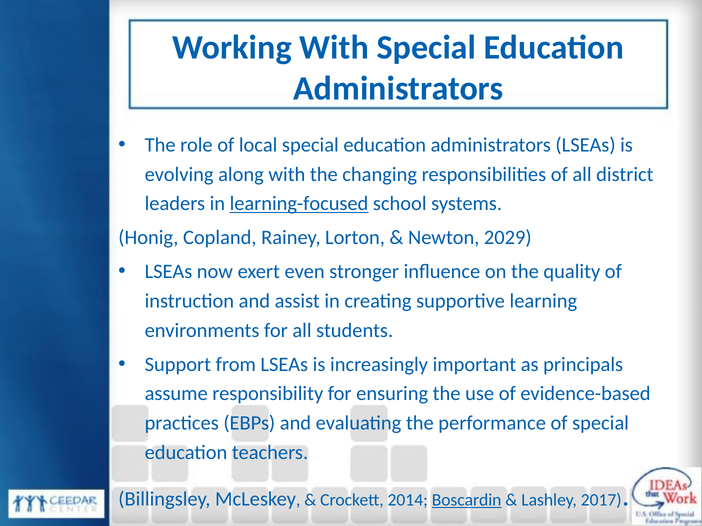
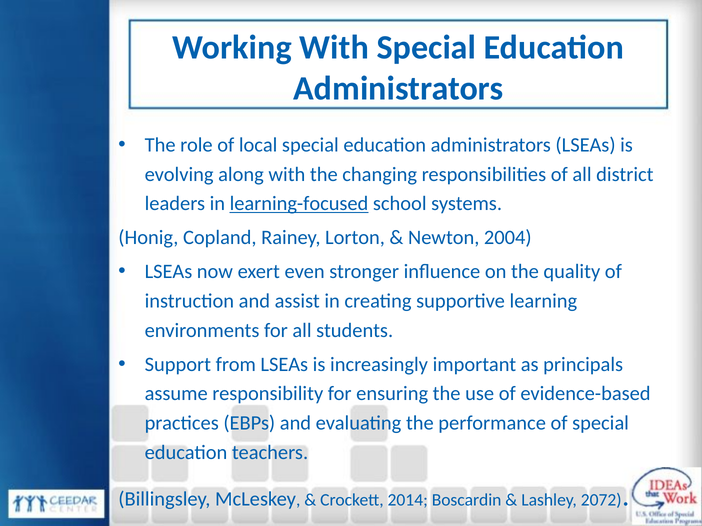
2029: 2029 -> 2004 (508, 238)
Boscardin underline: present -> none (467, 501)
2017: 2017 -> 2072 (601, 501)
